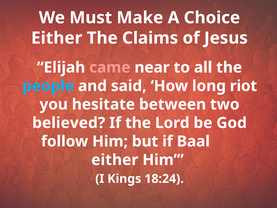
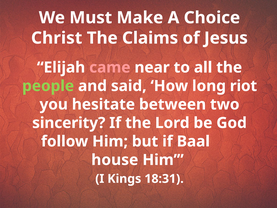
Either: Either -> Christ (57, 38)
people colour: light blue -> light green (48, 86)
believed: believed -> sincerity (69, 123)
either: either -> house (115, 160)
18:24: 18:24 -> 18:31 (164, 179)
